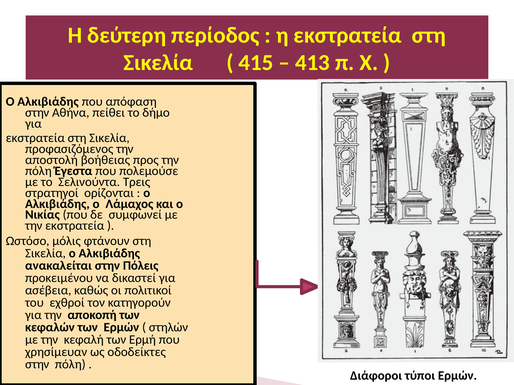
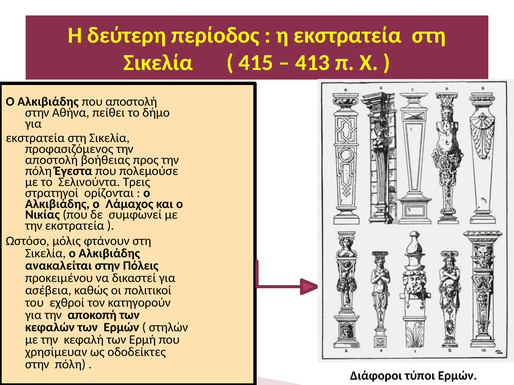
που απόφαση: απόφαση -> αποστολή (131, 102)
